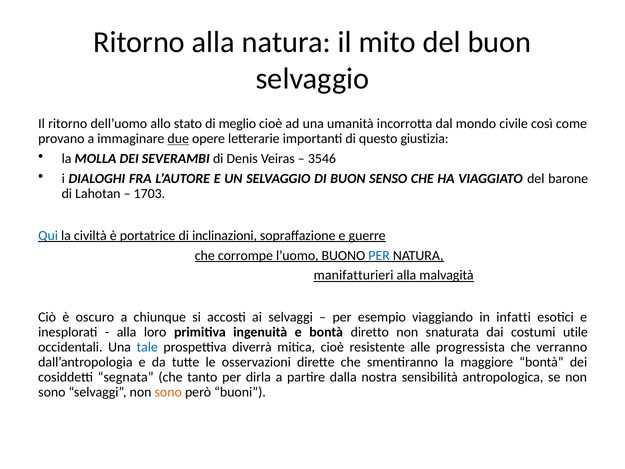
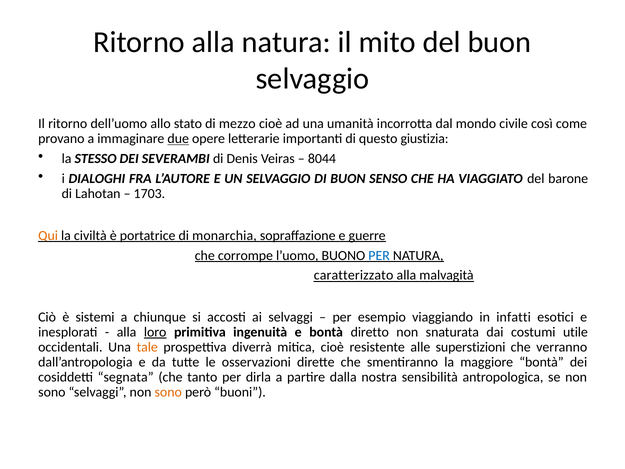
meglio: meglio -> mezzo (237, 124)
MOLLA: MOLLA -> STESSO (96, 159)
3546: 3546 -> 8044 (322, 159)
Qui colour: blue -> orange (48, 235)
inclinazioni: inclinazioni -> monarchia (224, 235)
manifatturieri: manifatturieri -> caratterizzato (354, 275)
oscuro: oscuro -> sistemi (95, 317)
loro underline: none -> present (155, 332)
tale colour: blue -> orange (147, 347)
progressista: progressista -> superstizioni (471, 347)
